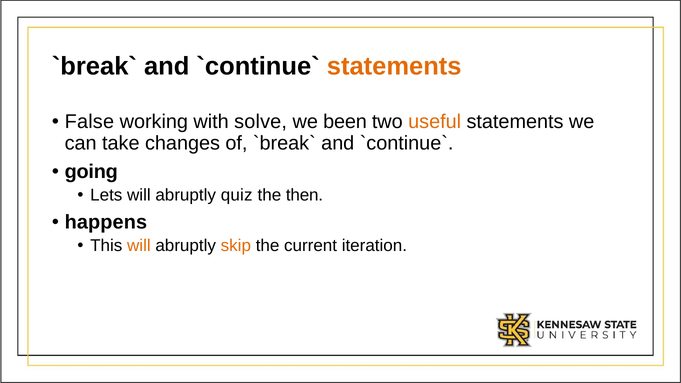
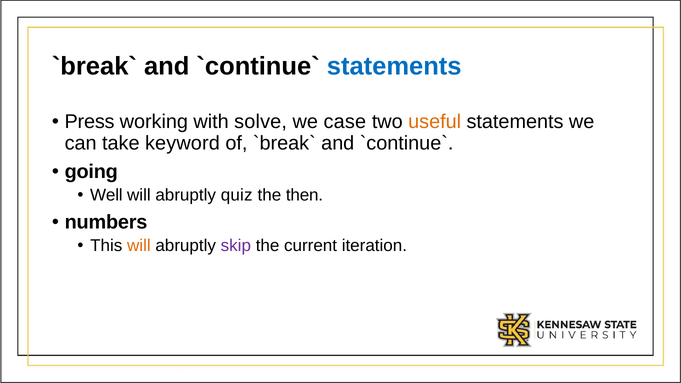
statements colour: orange -> blue (394, 66)
False: False -> Press (90, 122)
been: been -> case (345, 122)
changes: changes -> keyword (182, 143)
Lets: Lets -> Well (106, 195)
happens: happens -> numbers (106, 222)
skip colour: orange -> purple (236, 246)
